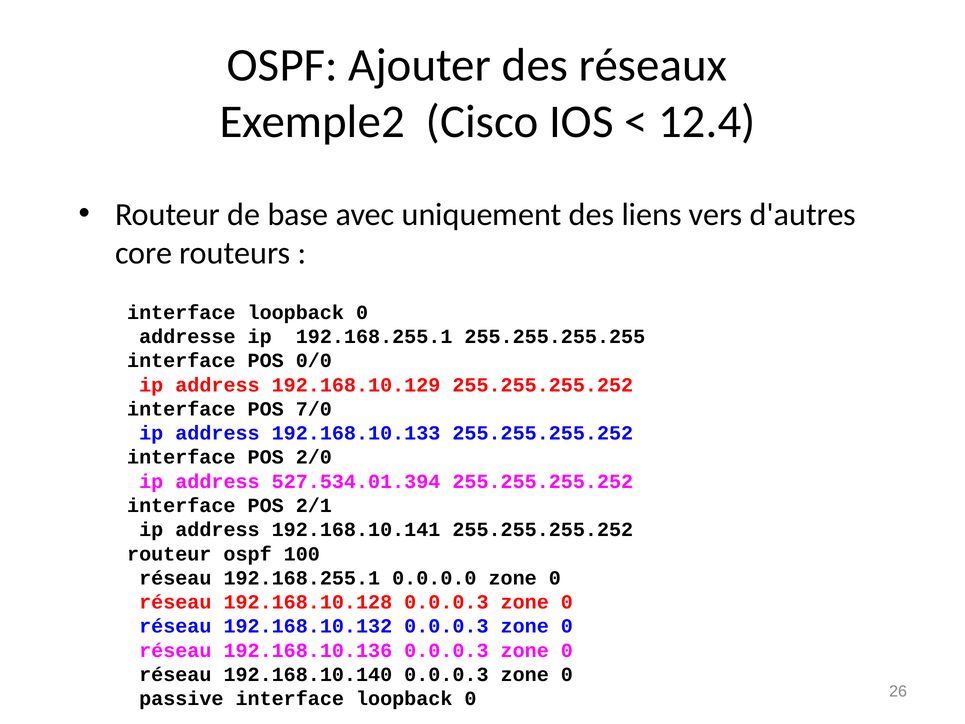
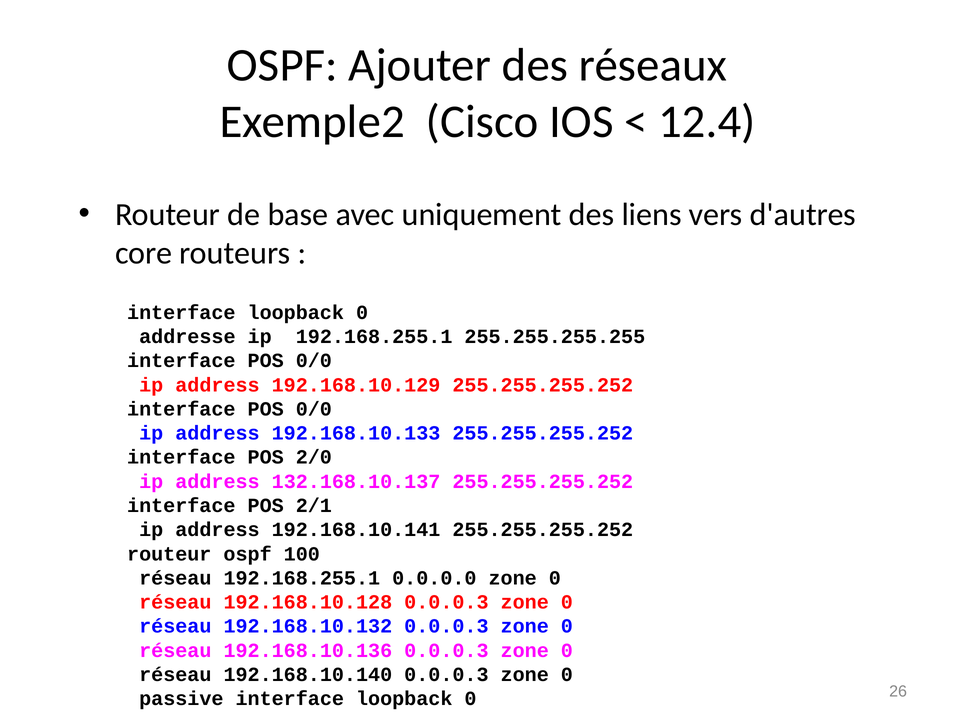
7/0: 7/0 -> 0/0 (314, 409)
527.534.01.394: 527.534.01.394 -> 132.168.10.137 (356, 481)
